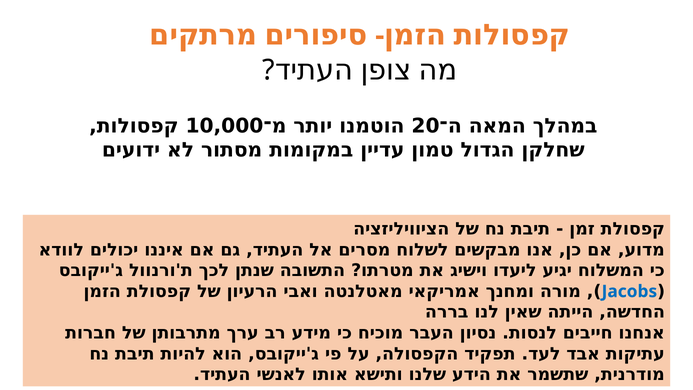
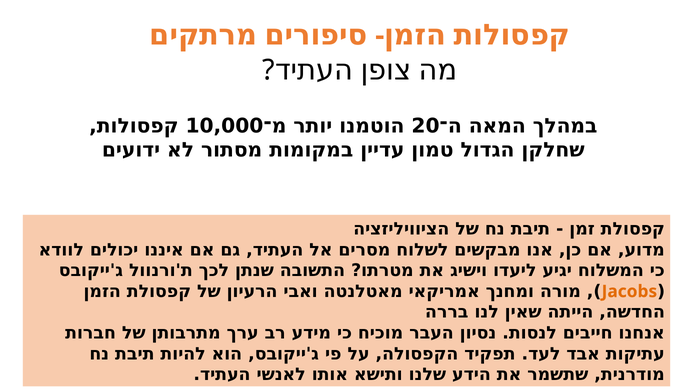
Jacobs colour: blue -> orange (629, 291)
